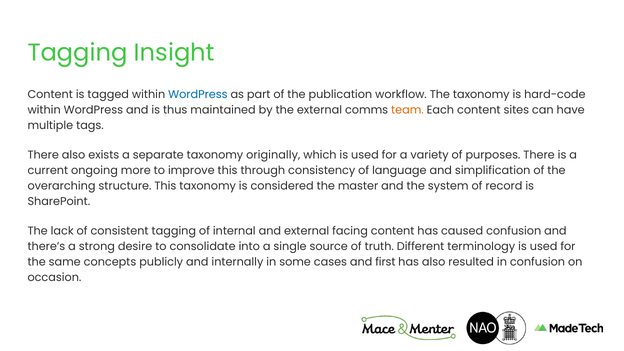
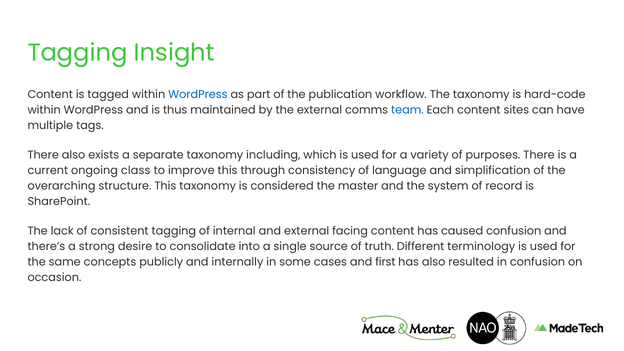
team colour: orange -> blue (407, 110)
originally: originally -> including (273, 155)
more: more -> class (136, 171)
